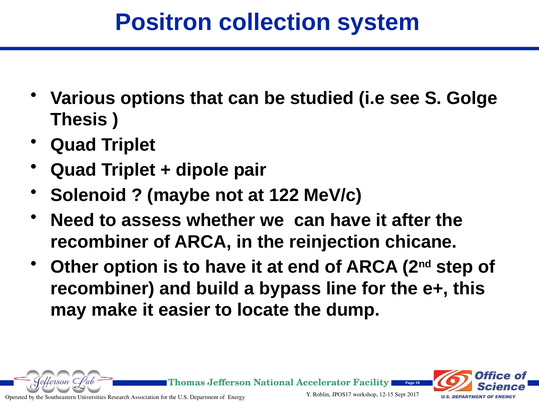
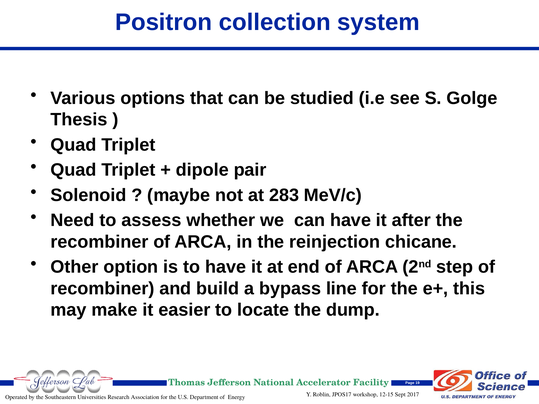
122: 122 -> 283 (284, 195)
